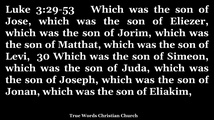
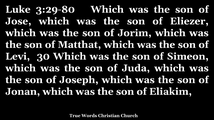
3:29-53: 3:29-53 -> 3:29-80 (55, 9)
